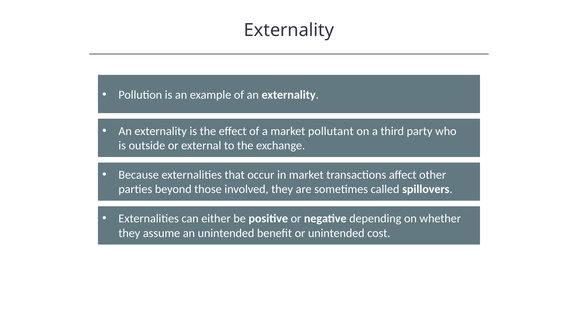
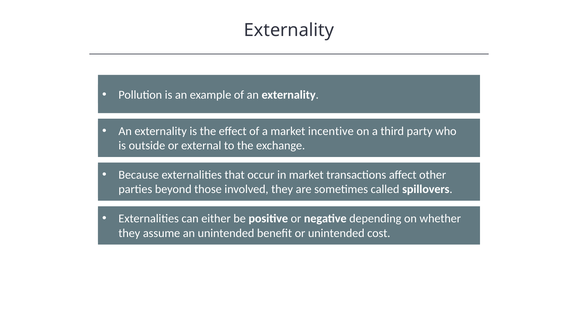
pollutant: pollutant -> incentive (331, 131)
